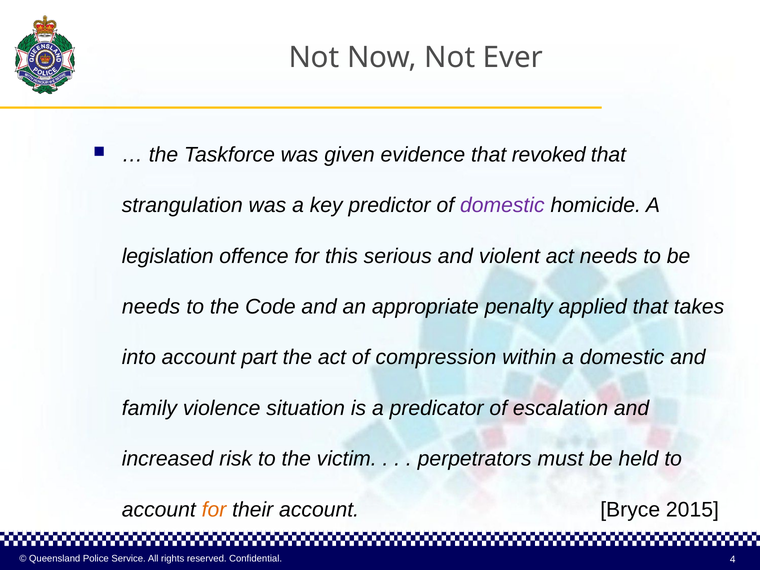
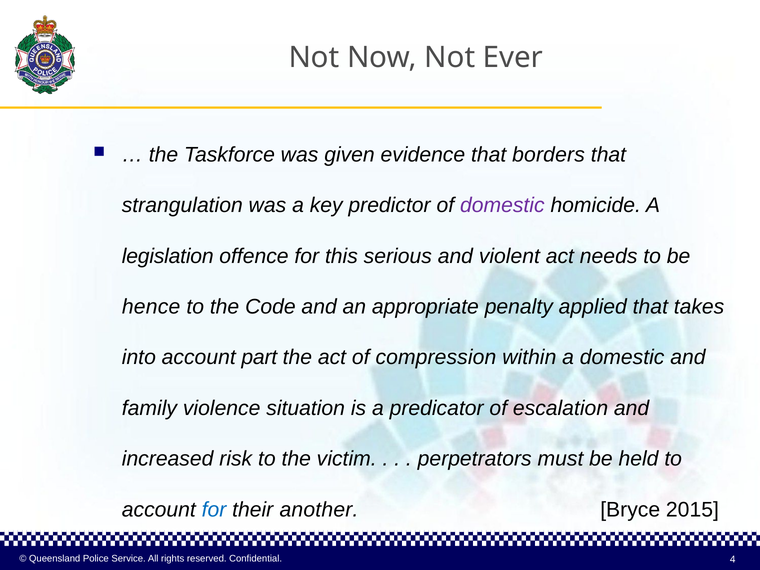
revoked: revoked -> borders (549, 155)
needs: needs -> hence (151, 307)
for colour: orange -> blue (214, 510)
their account: account -> another (319, 510)
